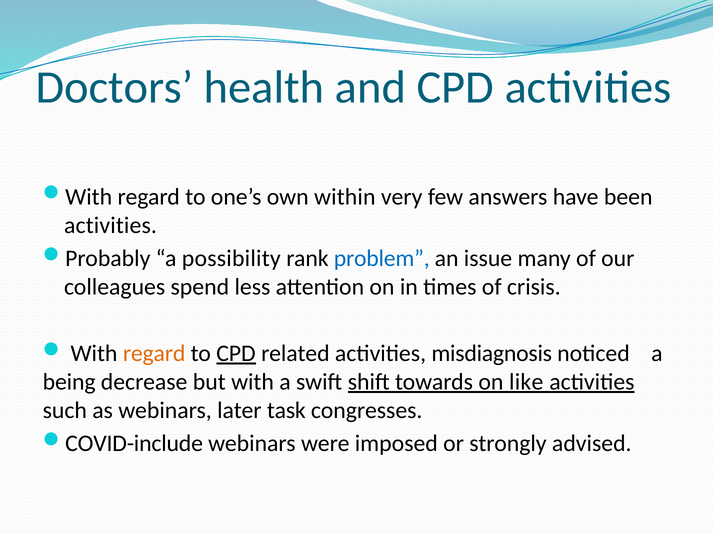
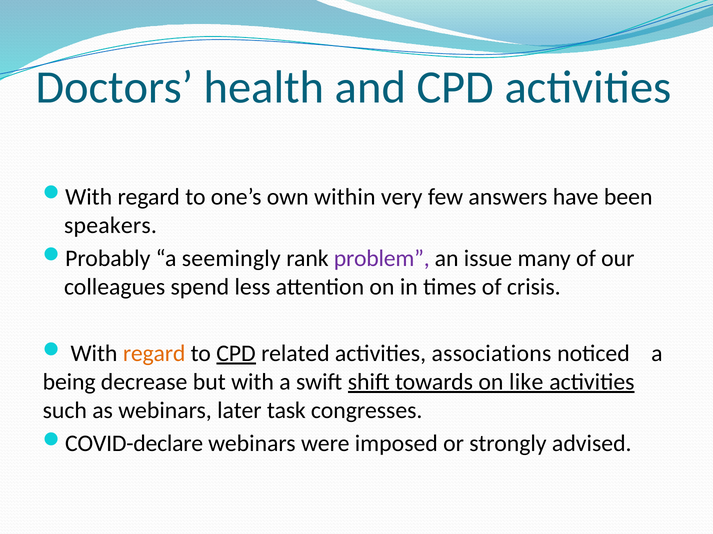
activities: activities -> speakers (110, 226)
possibility: possibility -> seemingly (231, 259)
problem colour: blue -> purple (382, 259)
misdiagnosis: misdiagnosis -> associations (491, 354)
COVID-include: COVID-include -> COVID-declare (134, 444)
